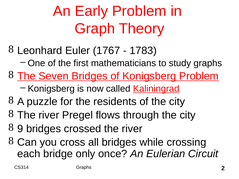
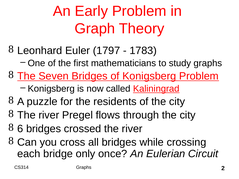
1767: 1767 -> 1797 (107, 51)
9: 9 -> 6 (20, 129)
